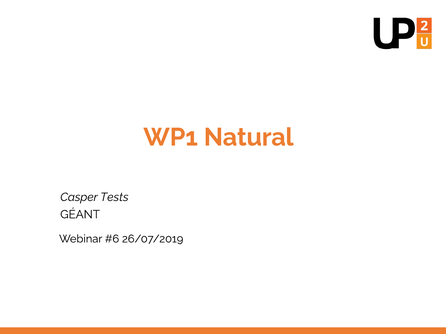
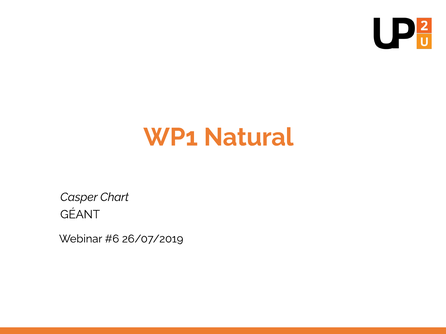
Tests: Tests -> Chart (115, 197)
